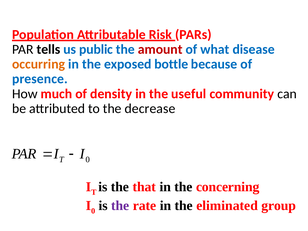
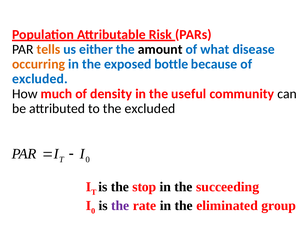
tells colour: black -> orange (48, 49)
public: public -> either (96, 49)
amount colour: red -> black (160, 49)
presence: presence -> excluded (40, 79)
the decrease: decrease -> excluded (150, 109)
that: that -> stop (144, 187)
concerning: concerning -> succeeding (228, 187)
